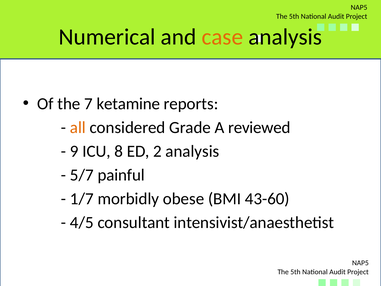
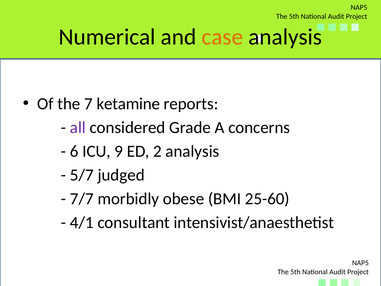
all colour: orange -> purple (78, 127)
reviewed: reviewed -> concerns (259, 127)
9: 9 -> 6 (74, 151)
8: 8 -> 9 (119, 151)
painful: painful -> judged (121, 175)
1/7: 1/7 -> 7/7 (82, 199)
43-60: 43-60 -> 25-60 (267, 199)
4/5: 4/5 -> 4/1 (82, 222)
